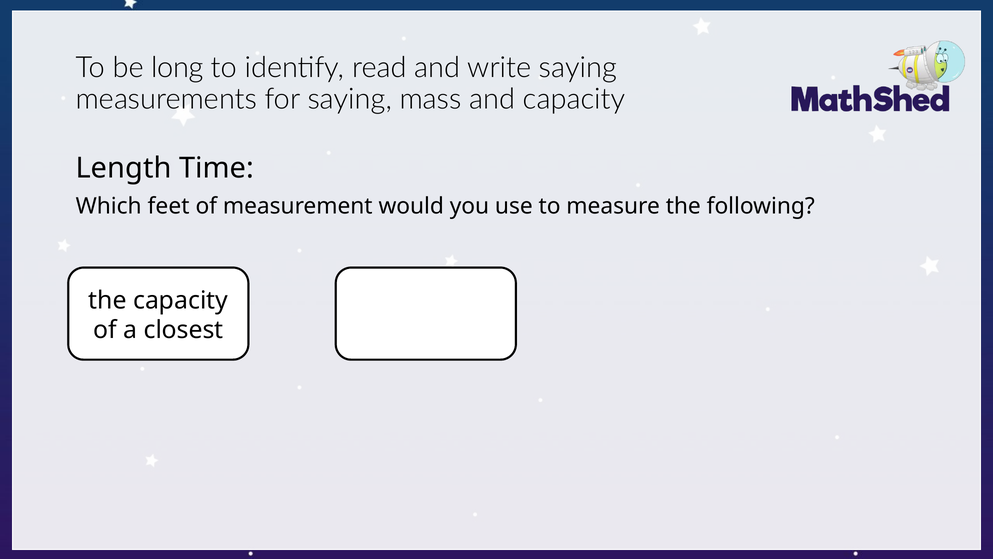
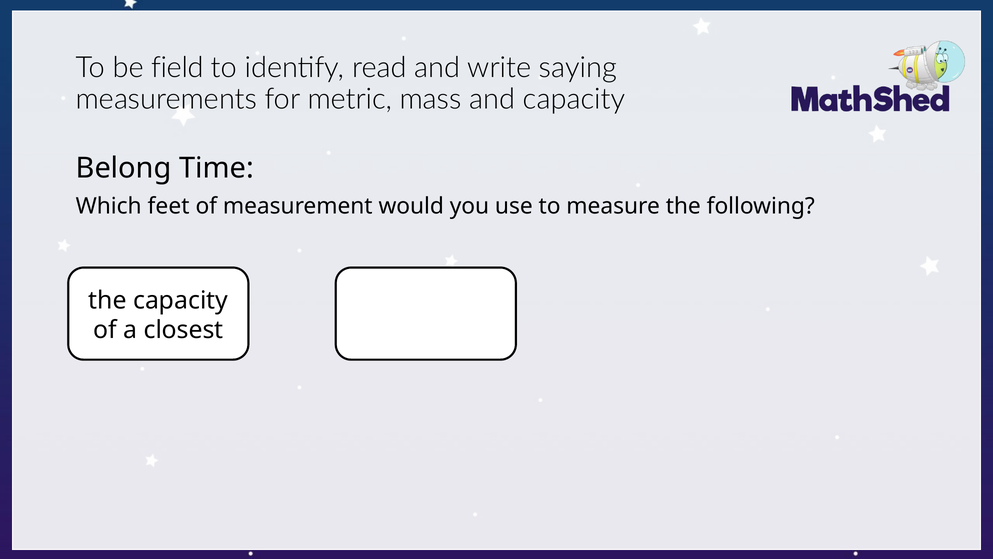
long: long -> field (177, 68)
for saying: saying -> metric (350, 99)
Length: Length -> Belong (124, 168)
